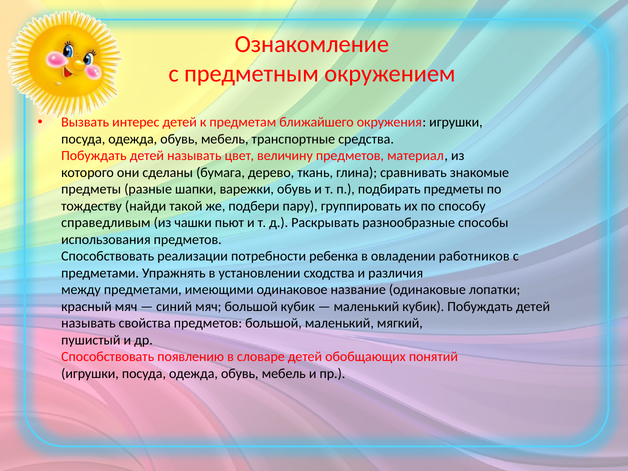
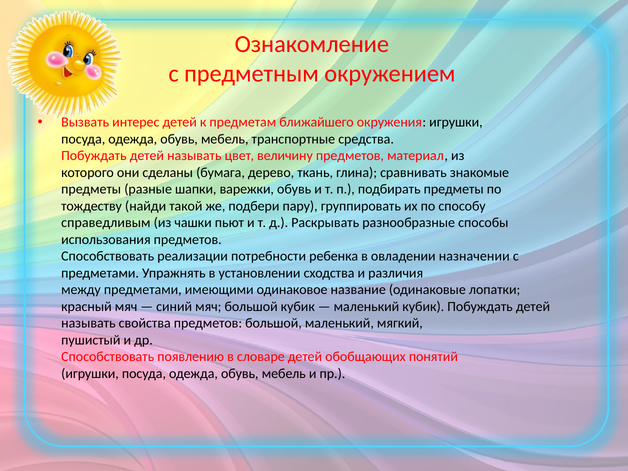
работников: работников -> назначении (474, 256)
